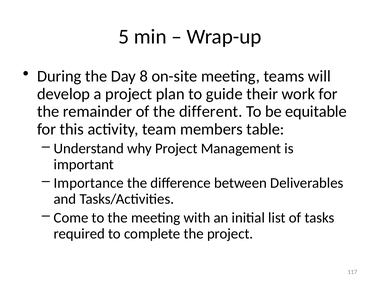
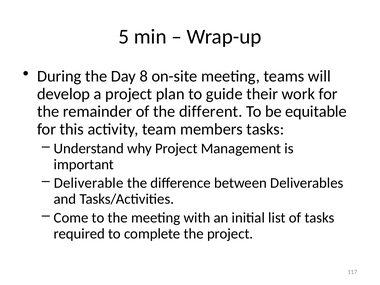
members table: table -> tasks (265, 129)
Importance: Importance -> Deliverable (89, 183)
